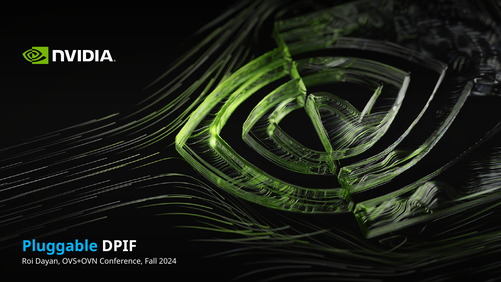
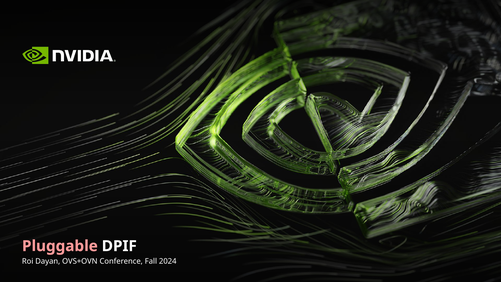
Pluggable colour: light blue -> pink (60, 246)
